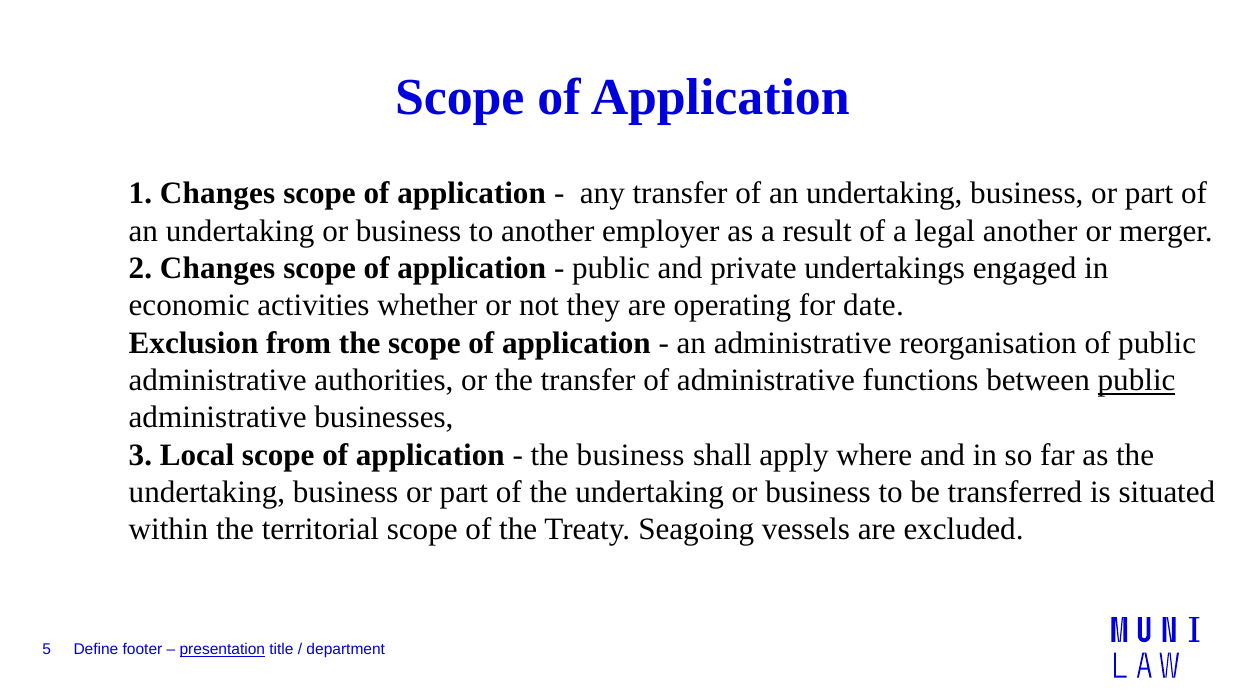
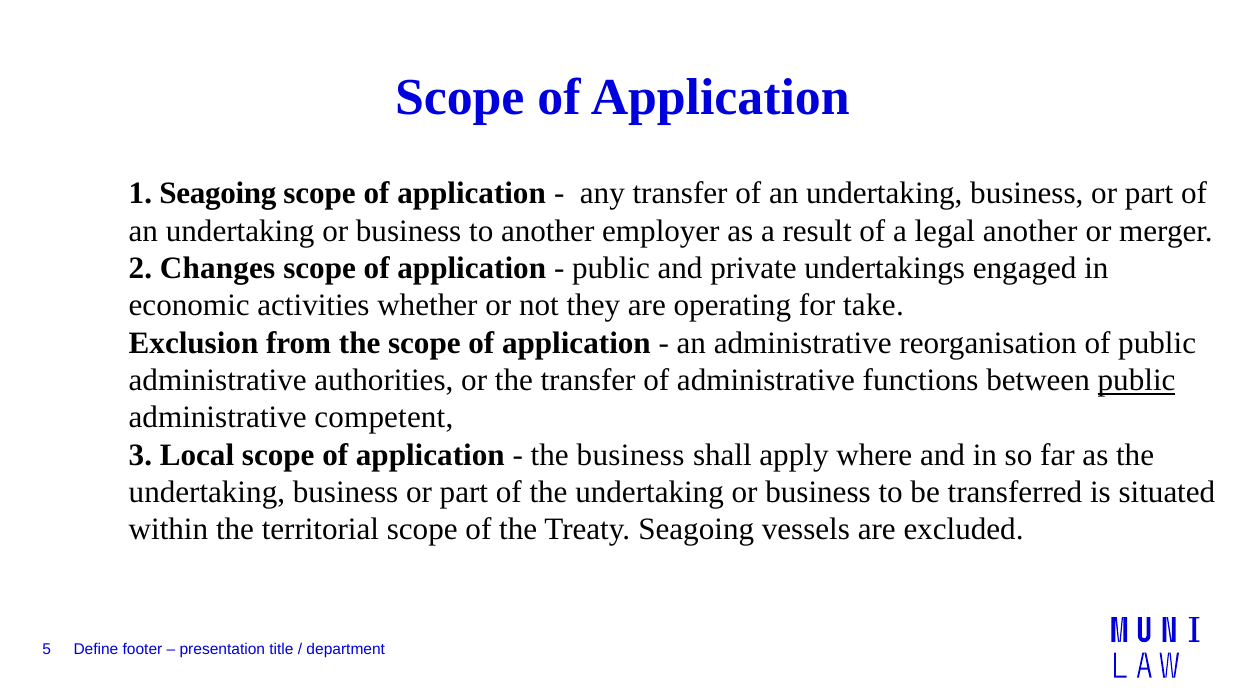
1 Changes: Changes -> Seagoing (218, 194)
date: date -> take (873, 306)
businesses: businesses -> competent (384, 418)
presentation underline: present -> none (222, 650)
